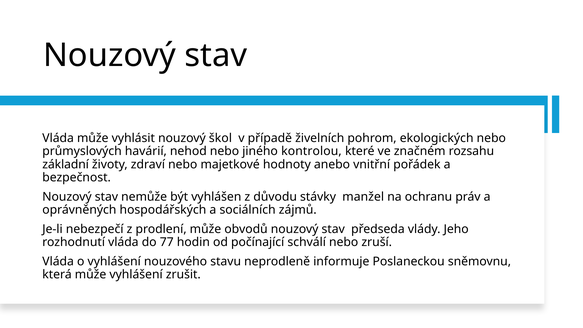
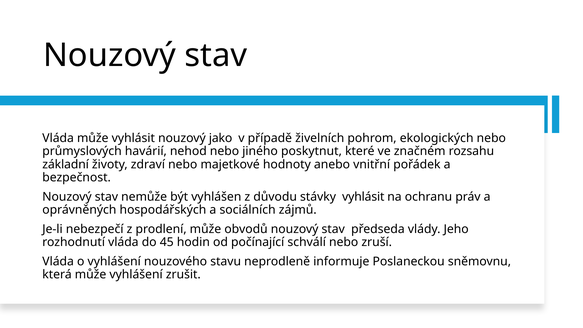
škol: škol -> jako (221, 138)
kontrolou: kontrolou -> poskytnut (311, 151)
stávky manžel: manžel -> vyhlásit (363, 197)
77: 77 -> 45 (167, 242)
